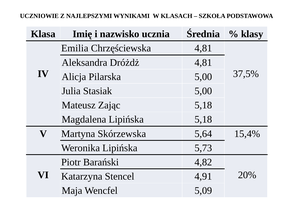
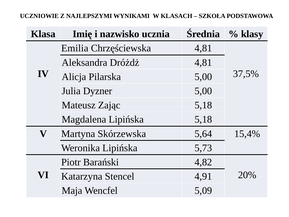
Stasiak: Stasiak -> Dyzner (98, 91)
